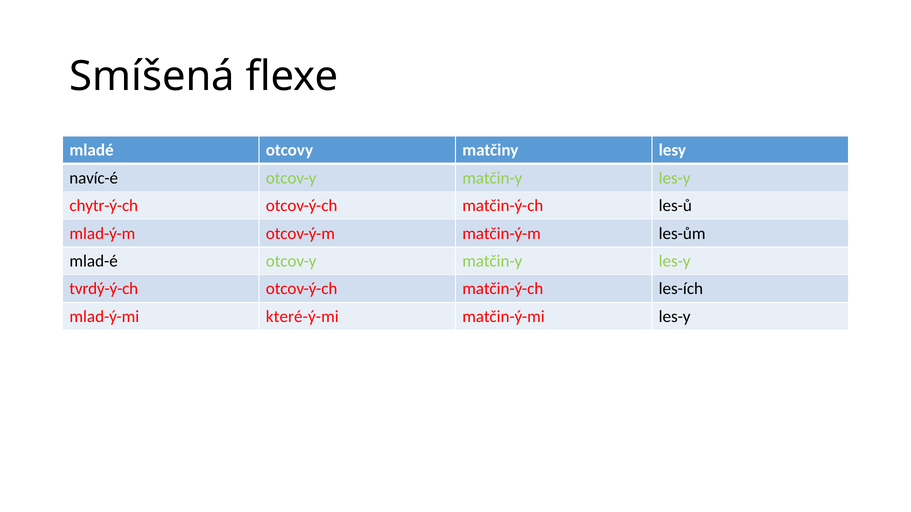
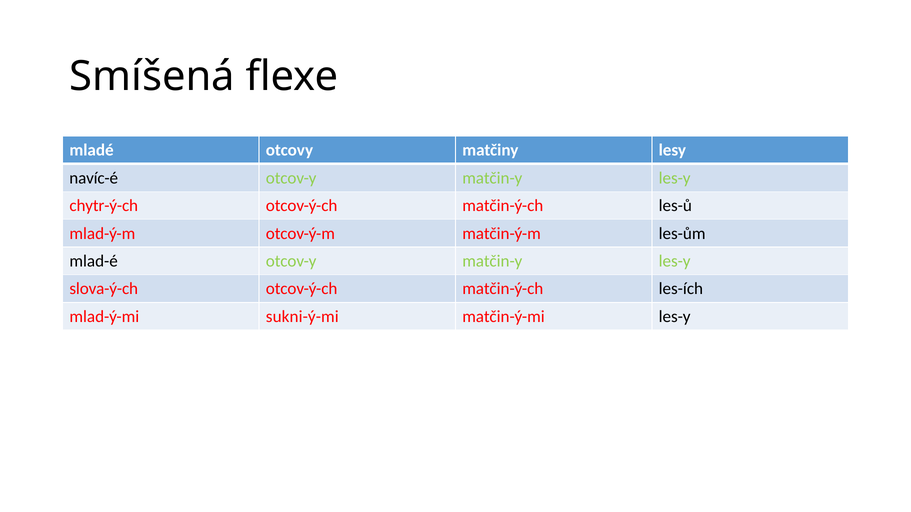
tvrdý-ý-ch: tvrdý-ý-ch -> slova-ý-ch (104, 289)
které-ý-mi: které-ý-mi -> sukni-ý-mi (302, 317)
